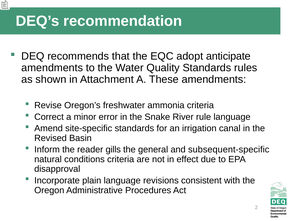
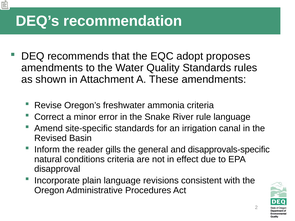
anticipate: anticipate -> proposes (228, 56)
subsequent-specific: subsequent-specific -> disapprovals-specific (229, 150)
